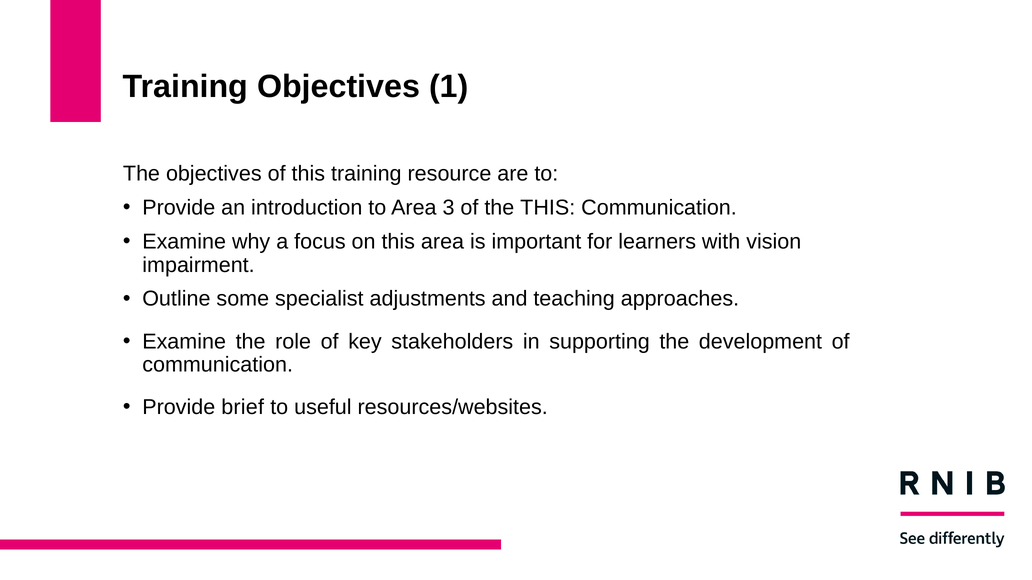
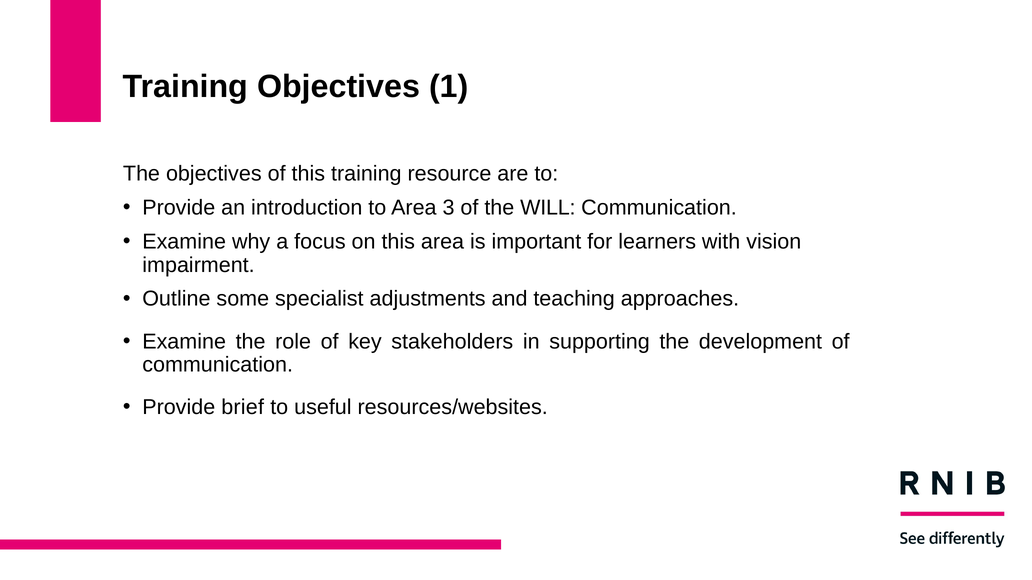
the THIS: THIS -> WILL (548, 208)
